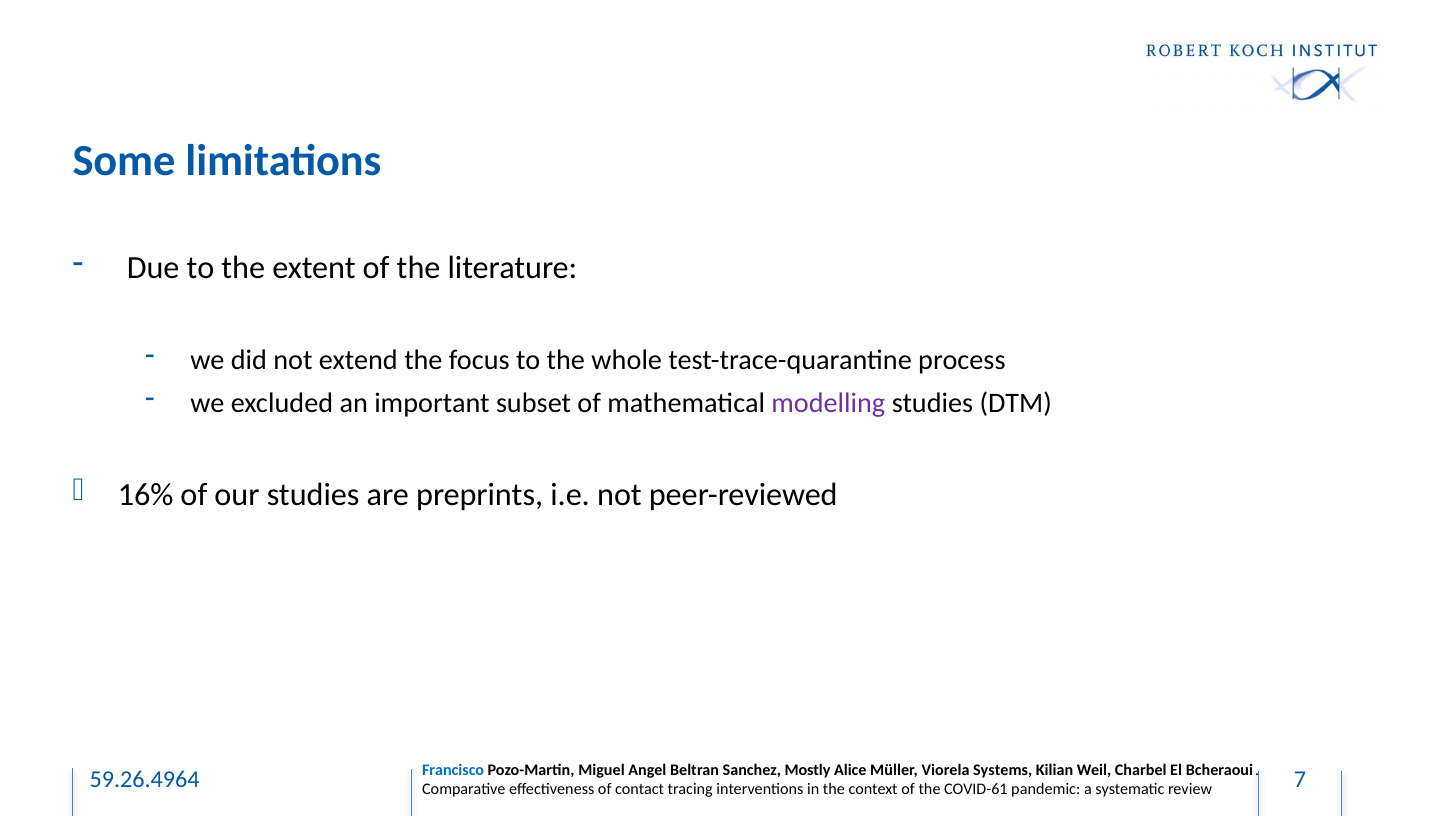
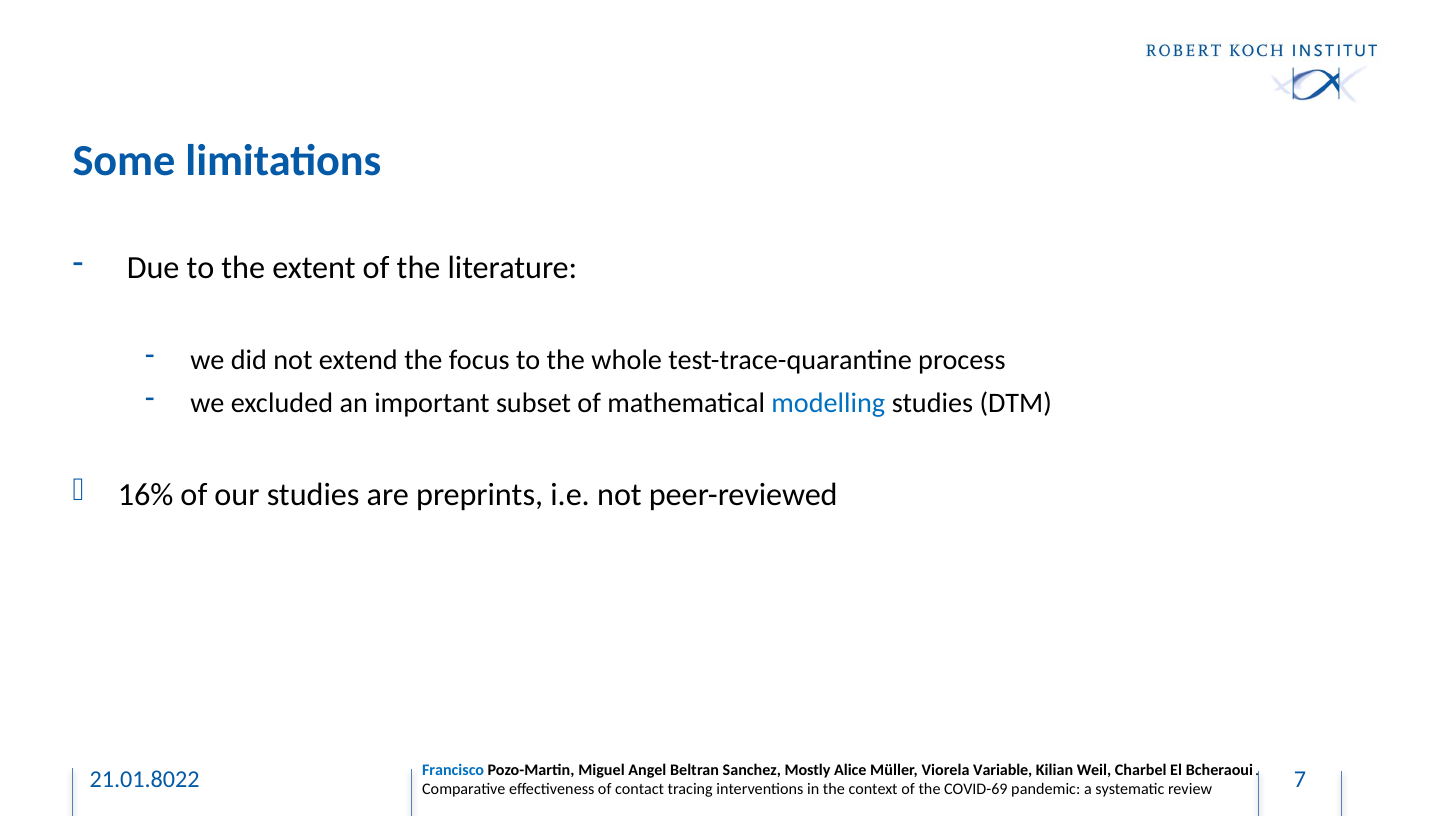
modelling colour: purple -> blue (828, 403)
Systems: Systems -> Variable (1003, 770)
59.26.4964: 59.26.4964 -> 21.01.8022 (145, 780)
COVID-61: COVID-61 -> COVID-69 (976, 790)
